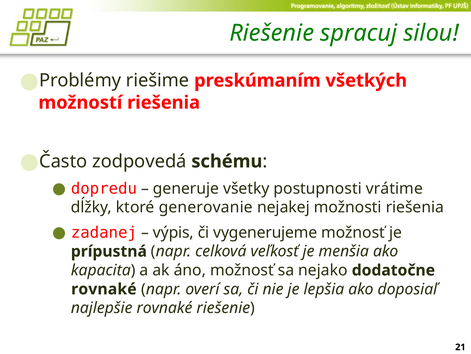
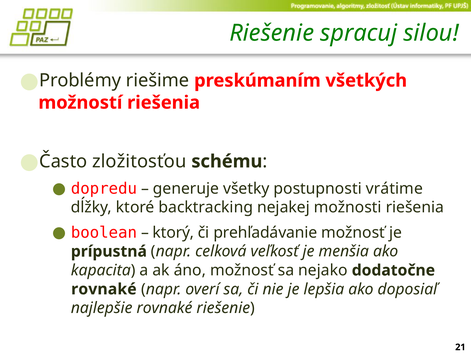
zodpovedá: zodpovedá -> zložitosťou (139, 161)
generovanie: generovanie -> backtracking (206, 207)
zadanej: zadanej -> boolean (104, 232)
výpis: výpis -> ktorý (173, 232)
vygenerujeme: vygenerujeme -> prehľadávanie (265, 232)
